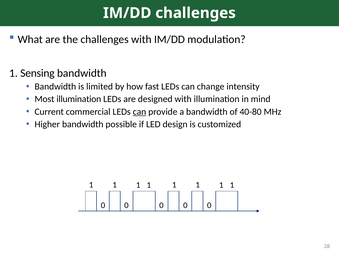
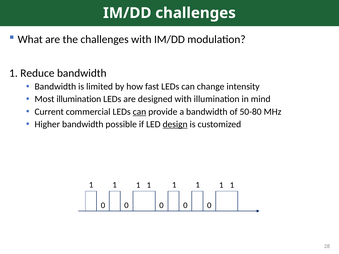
Sensing: Sensing -> Reduce (37, 73)
40-80: 40-80 -> 50-80 (251, 112)
design underline: none -> present (175, 124)
